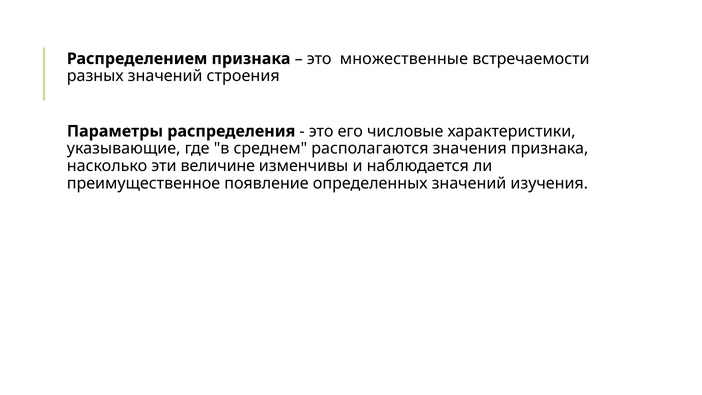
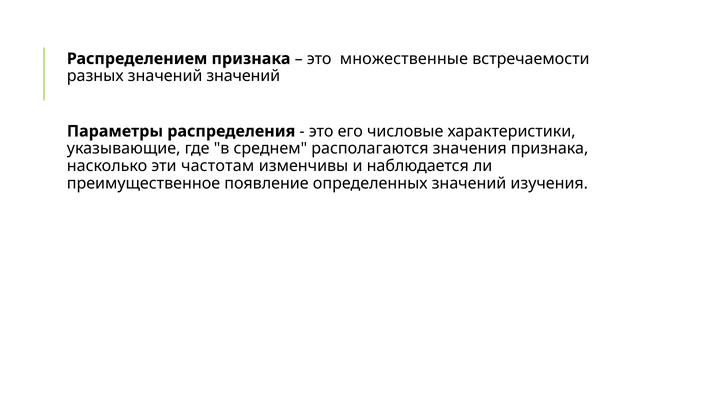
значений строения: строения -> значений (243, 76)
величине: величине -> частотам (218, 166)
